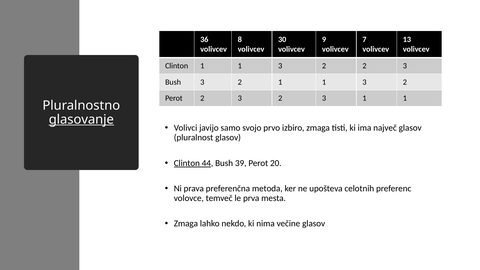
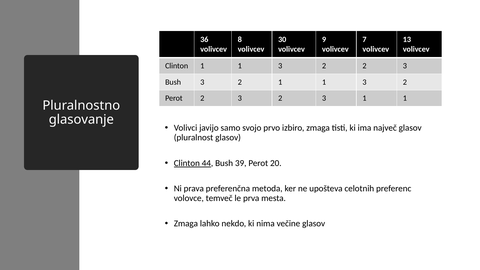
glasovanje underline: present -> none (81, 119)
